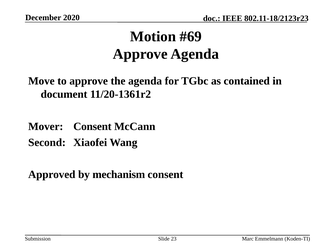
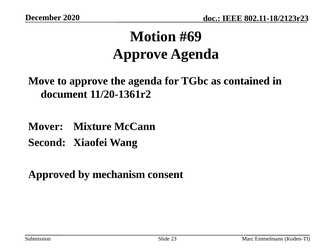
Mover Consent: Consent -> Mixture (92, 126)
